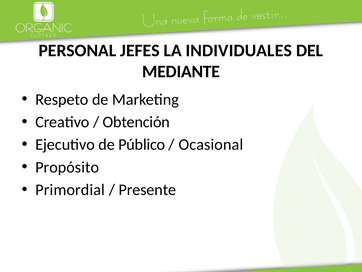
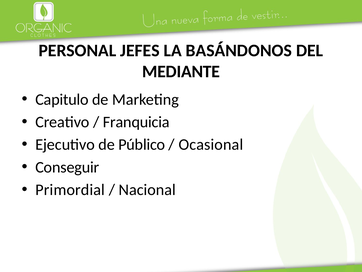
INDIVIDUALES: INDIVIDUALES -> BASÁNDONOS (239, 50)
Respeto: Respeto -> Capitulo (62, 99)
Obtención: Obtención -> Franquicia (136, 122)
Propósito: Propósito -> Conseguir (67, 167)
Presente: Presente -> Nacional (147, 189)
